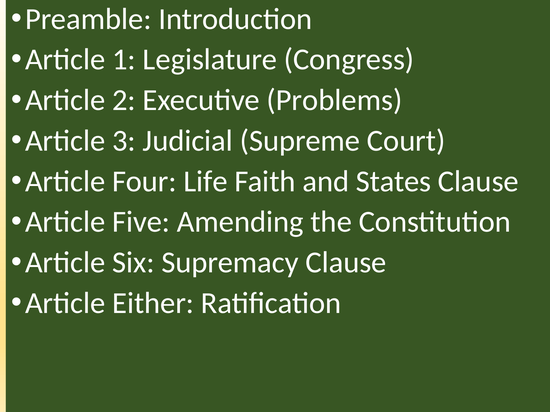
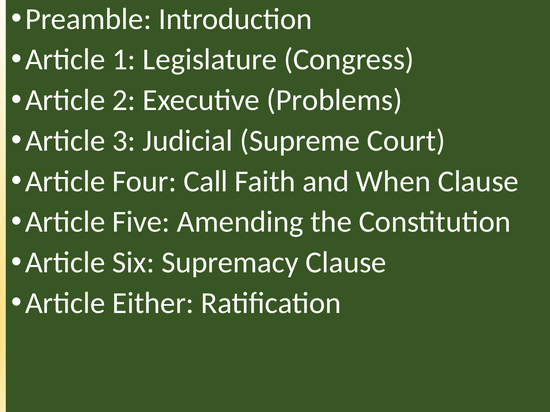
Life: Life -> Call (206, 182)
States: States -> When (393, 182)
